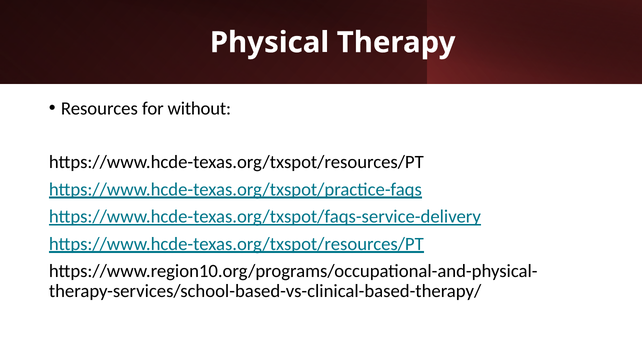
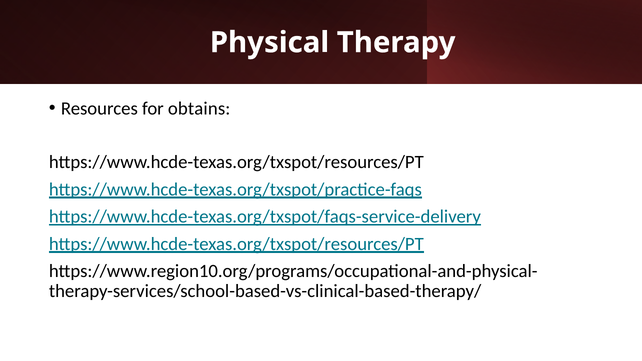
without: without -> obtains (199, 109)
